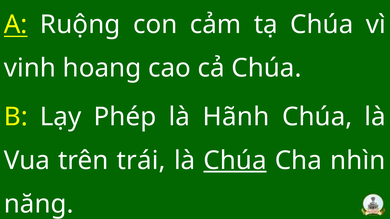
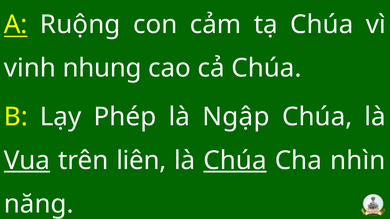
hoang: hoang -> nhung (102, 68)
Hãnh: Hãnh -> Ngập (236, 117)
Vua underline: none -> present (27, 161)
trái: trái -> liên (141, 161)
